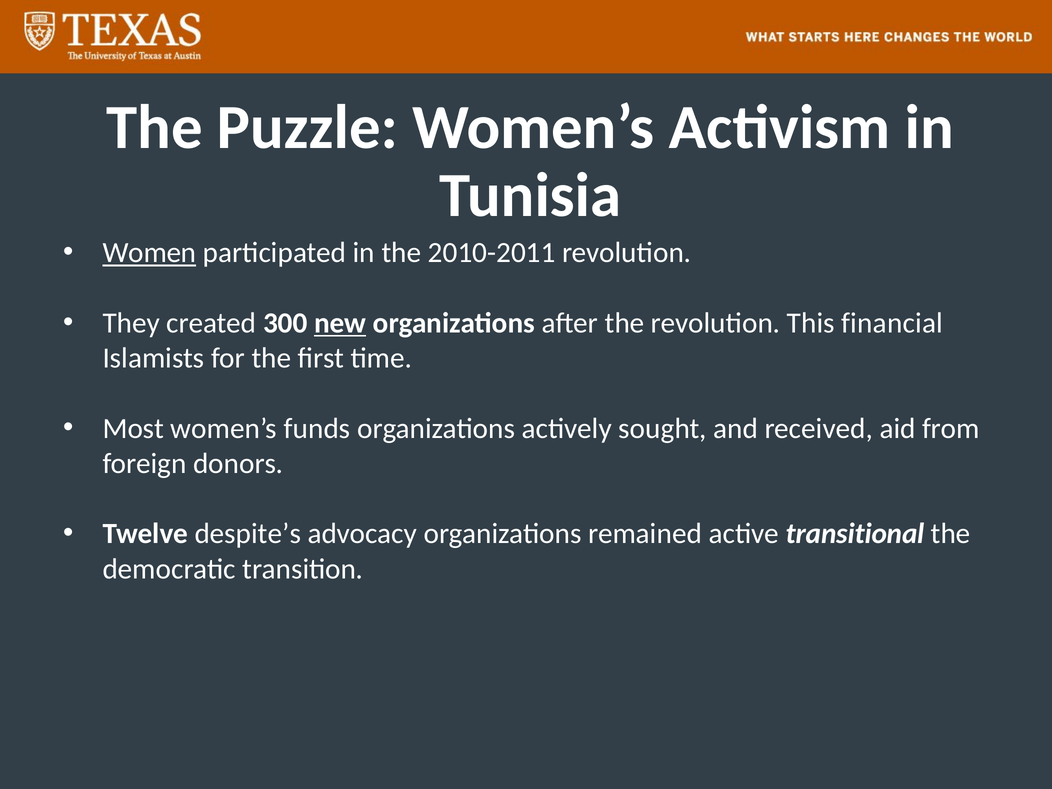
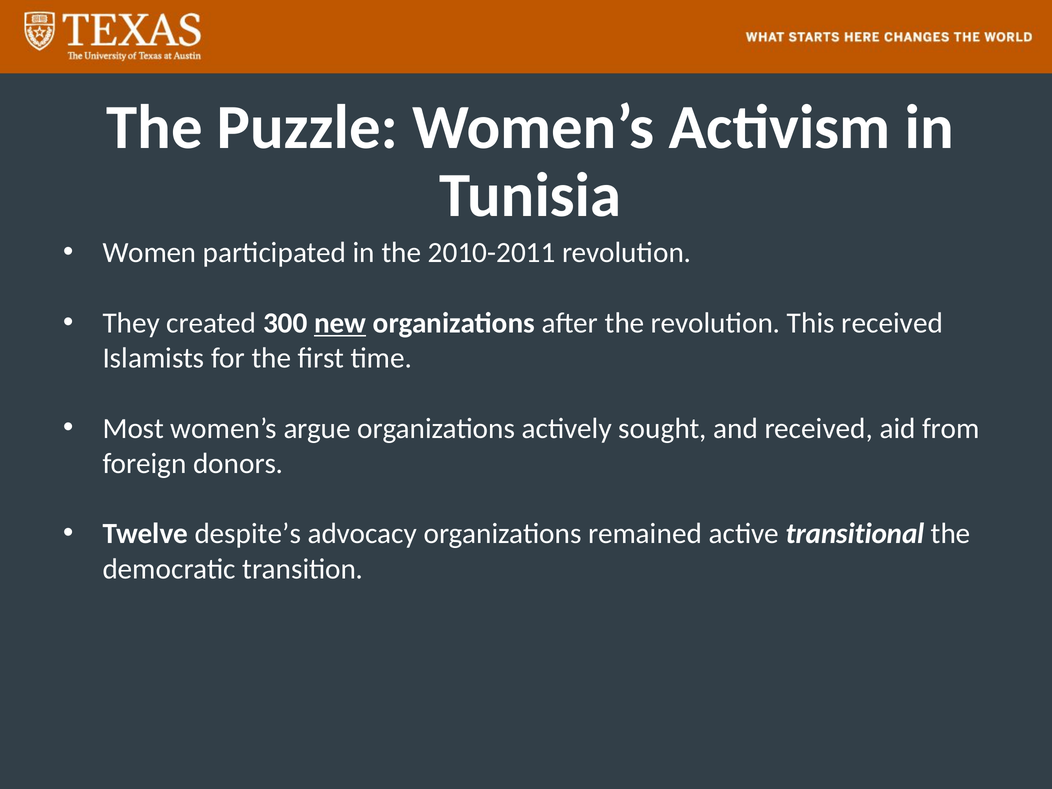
Women underline: present -> none (149, 253)
This financial: financial -> received (892, 323)
funds: funds -> argue (317, 428)
